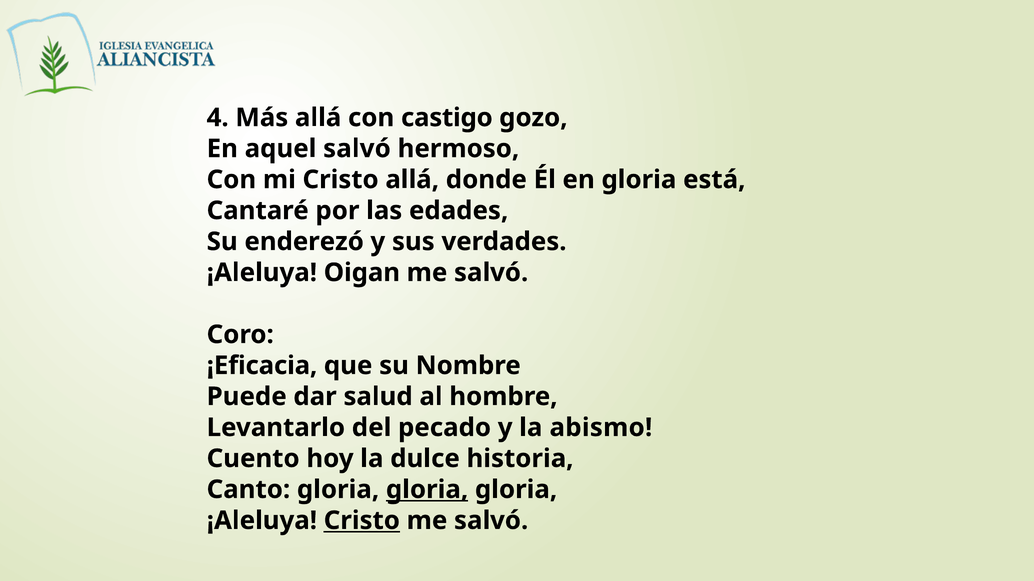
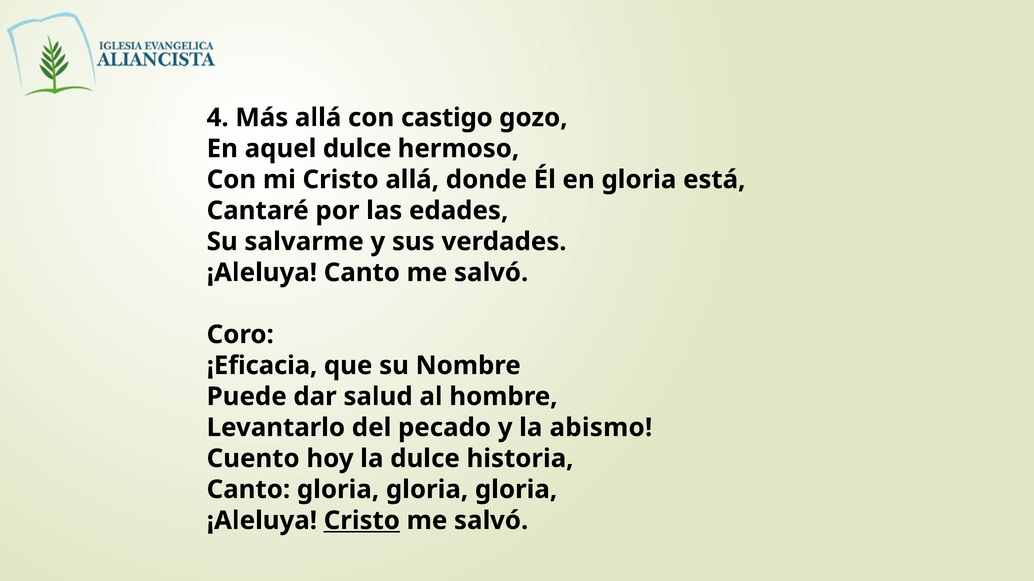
aquel salvó: salvó -> dulce (357, 149)
enderezó: enderezó -> salvarme (304, 242)
¡Aleluya Oigan: Oigan -> Canto (362, 273)
gloria underline: present -> none (427, 490)
